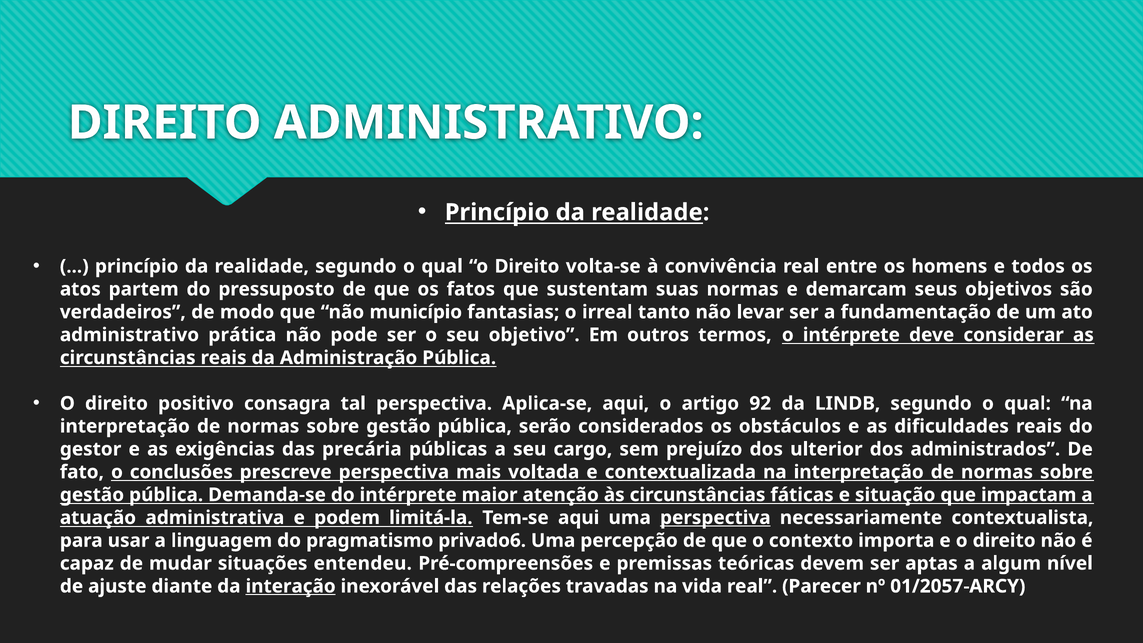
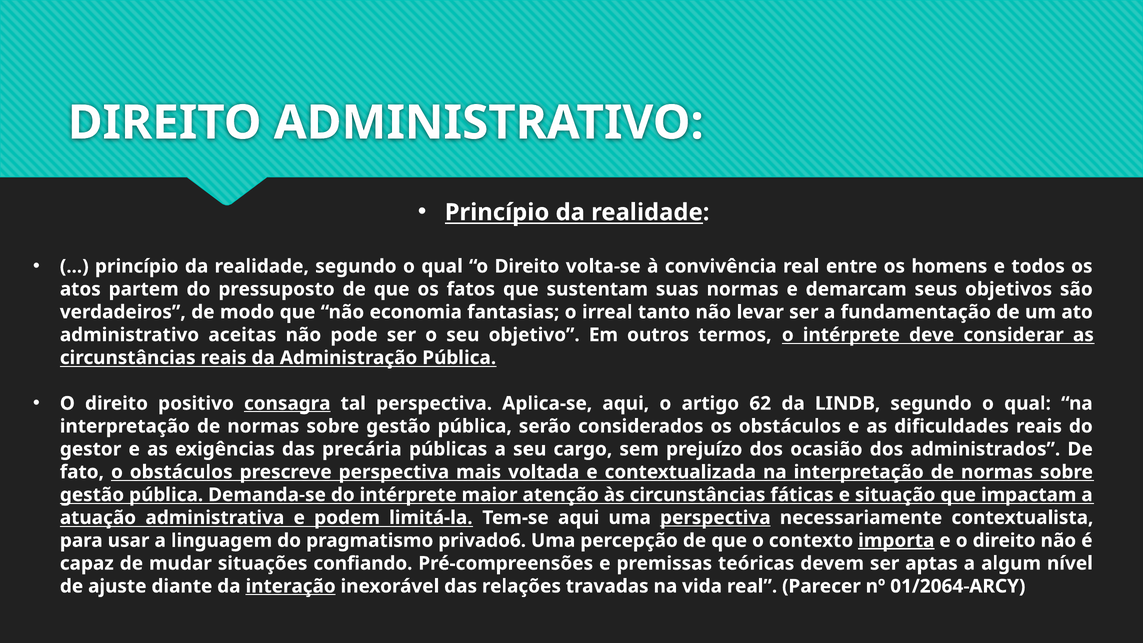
município: município -> economia (416, 312)
prática: prática -> aceitas (242, 335)
consagra underline: none -> present (287, 403)
92: 92 -> 62 (760, 403)
ulterior: ulterior -> ocasião (826, 449)
o conclusões: conclusões -> obstáculos (181, 472)
importa underline: none -> present (896, 540)
entendeu: entendeu -> confiando (363, 563)
01/2057-ARCY: 01/2057-ARCY -> 01/2064-ARCY (958, 586)
